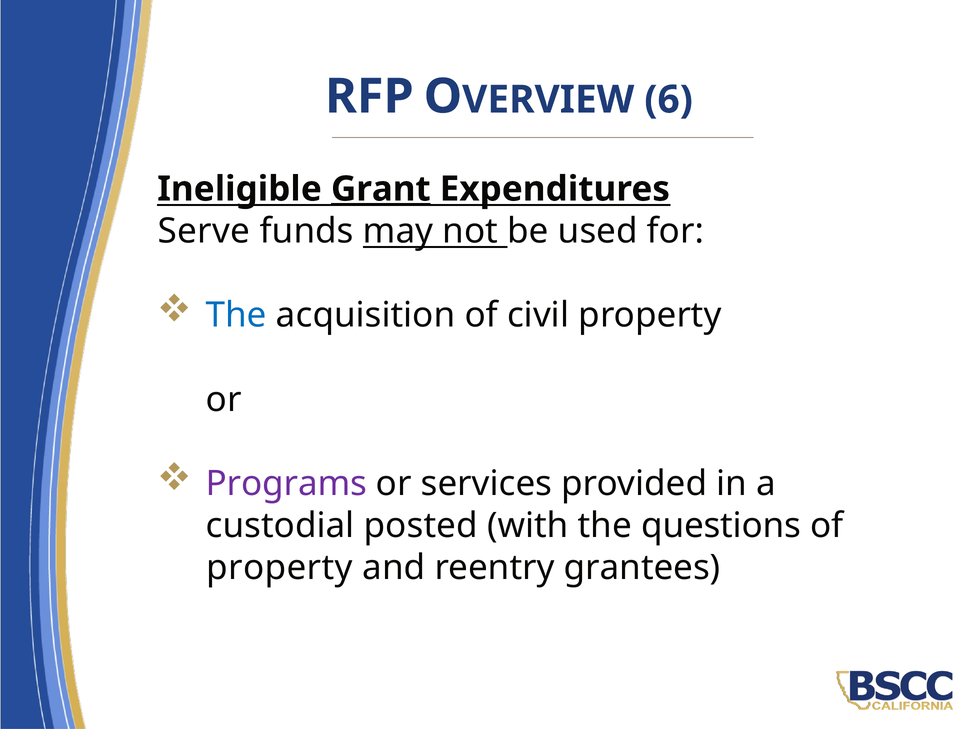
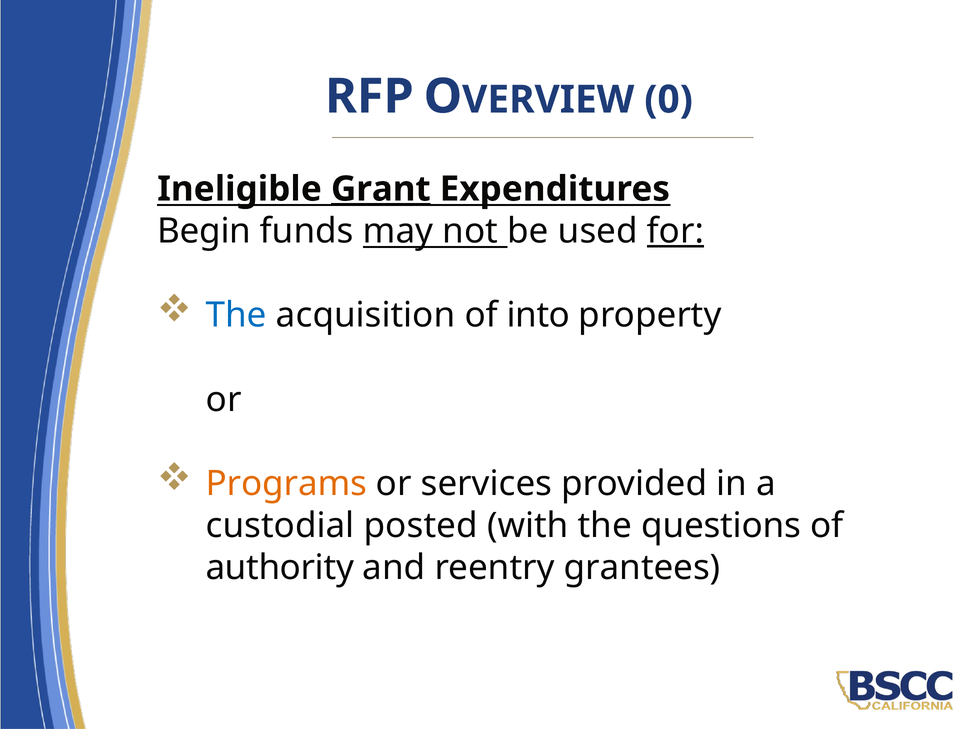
6: 6 -> 0 (669, 100)
Serve: Serve -> Begin (204, 231)
for underline: none -> present (675, 231)
civil: civil -> into (538, 315)
Programs colour: purple -> orange (286, 484)
property: property -> authority (280, 568)
